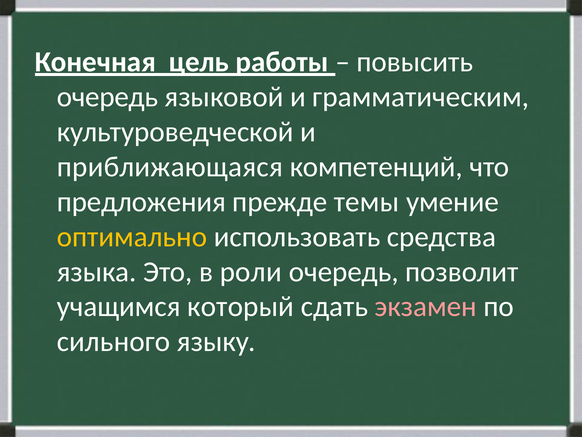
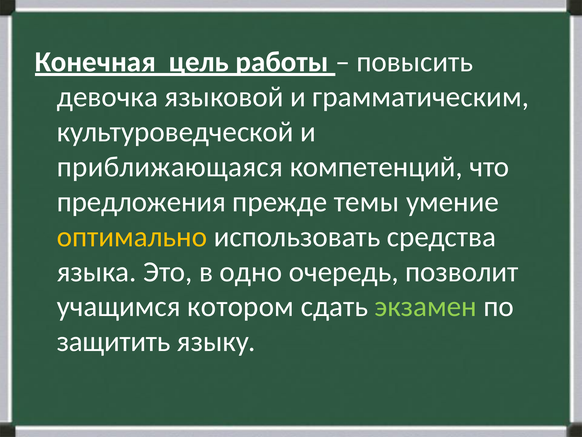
очередь: очередь -> девочка (107, 97)
роли: роли -> одно (251, 271)
который: который -> котором (241, 306)
экзамен colour: pink -> light green (426, 306)
сильного: сильного -> защитить (114, 341)
